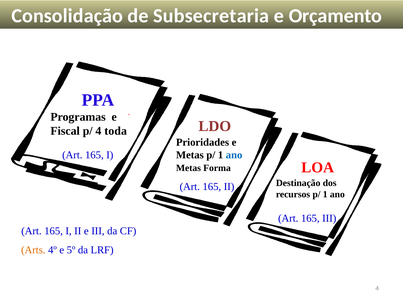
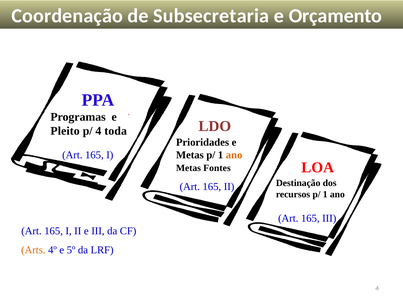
Consolidação: Consolidação -> Coordenação (67, 16)
Fiscal: Fiscal -> Pleito (65, 131)
ano colour: blue -> orange (234, 155)
Forma: Forma -> Fontes (217, 168)
